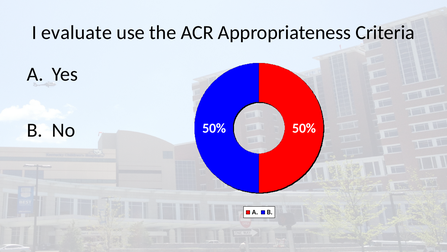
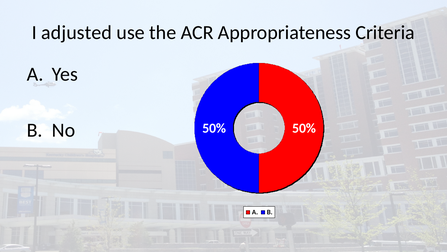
evaluate: evaluate -> adjusted (77, 32)
